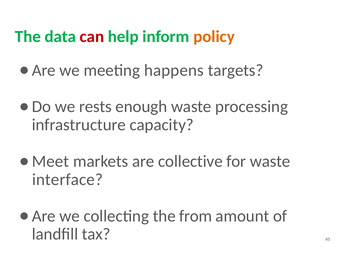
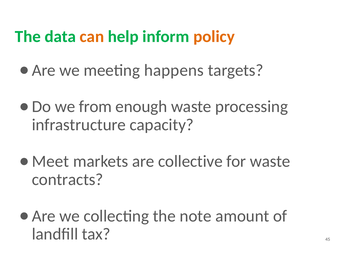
can colour: red -> orange (92, 37)
rests: rests -> from (95, 107)
interface: interface -> contracts (68, 180)
from: from -> note (196, 216)
